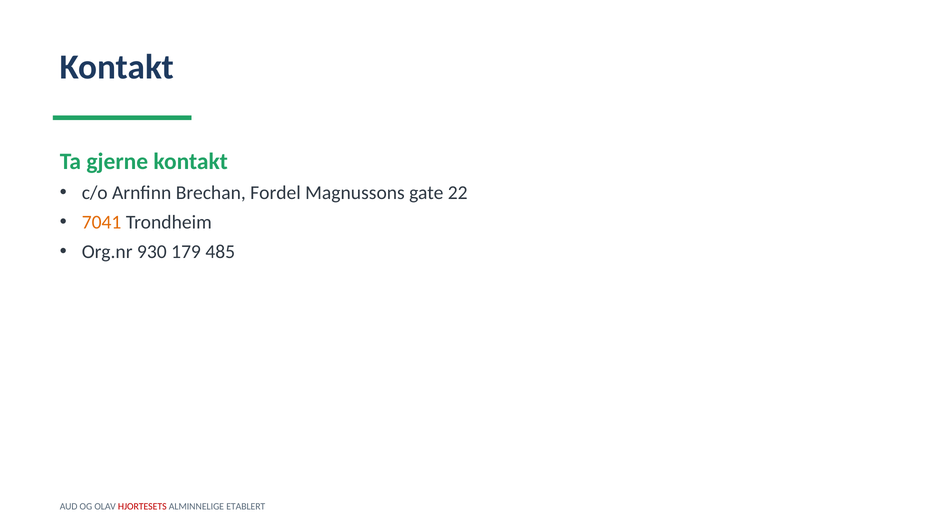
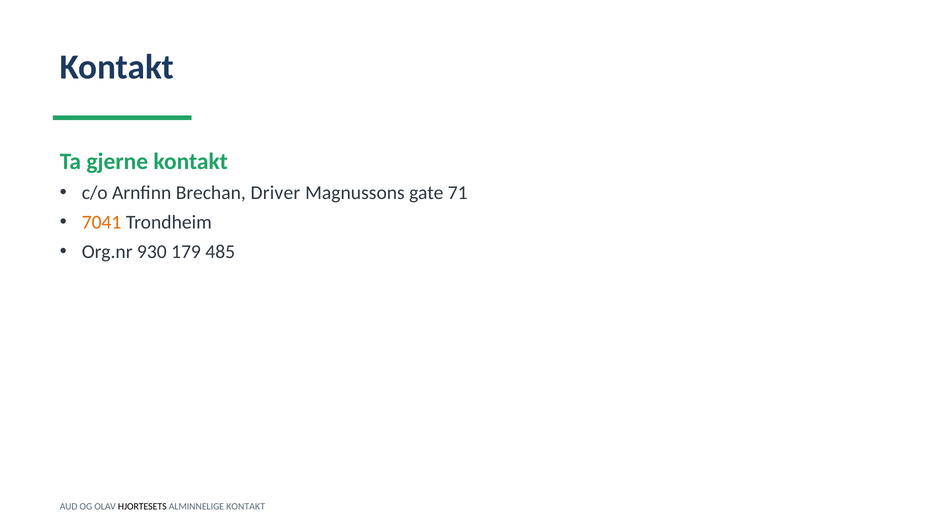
Fordel: Fordel -> Driver (275, 193)
22: 22 -> 71 (458, 193)
HJORTESETS colour: red -> black (142, 507)
ALMINNELIGE ETABLERT: ETABLERT -> KONTAKT (246, 507)
